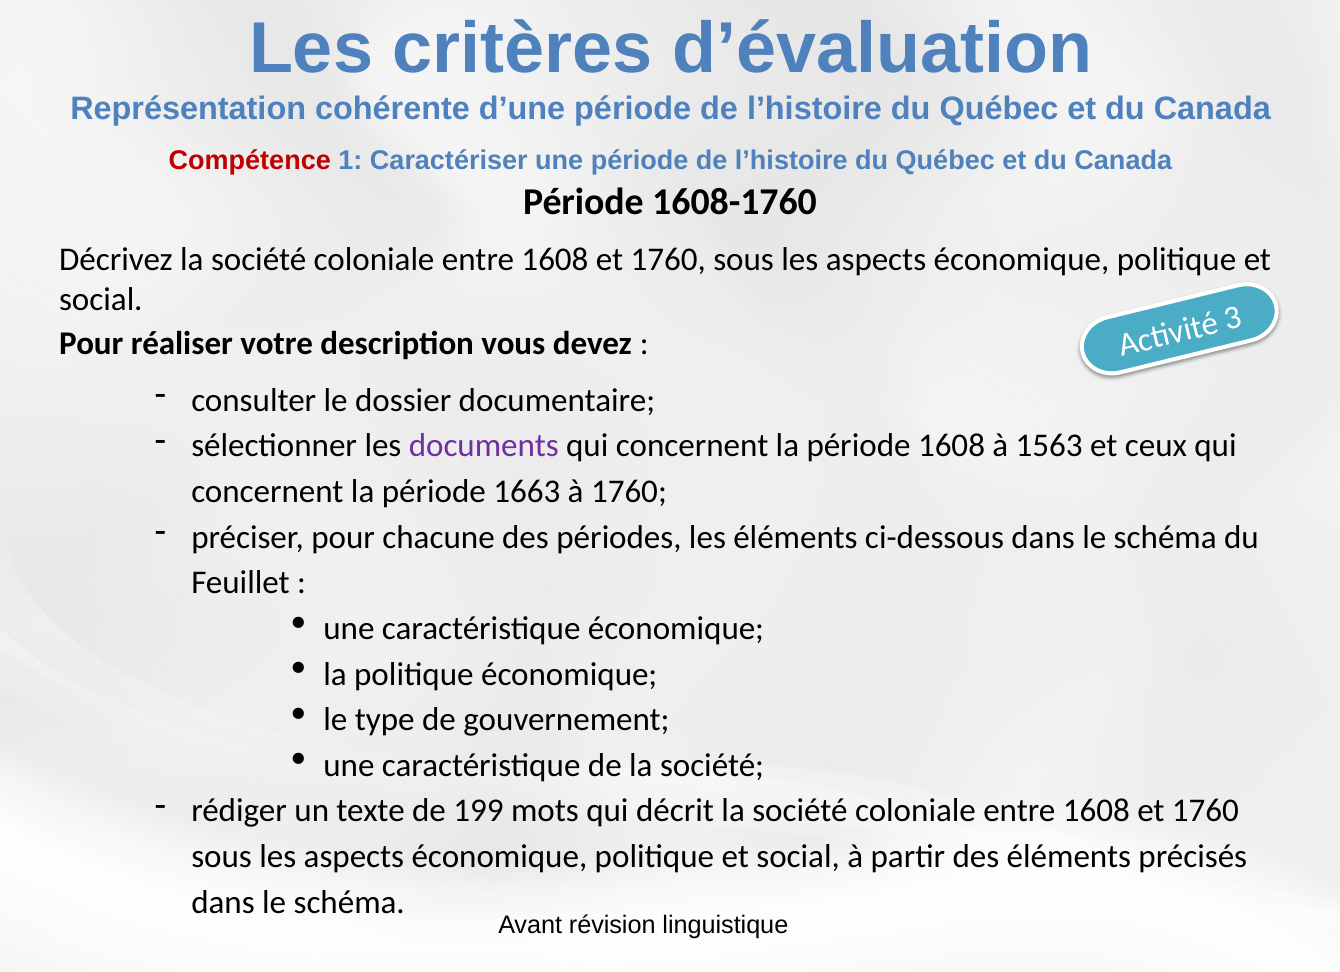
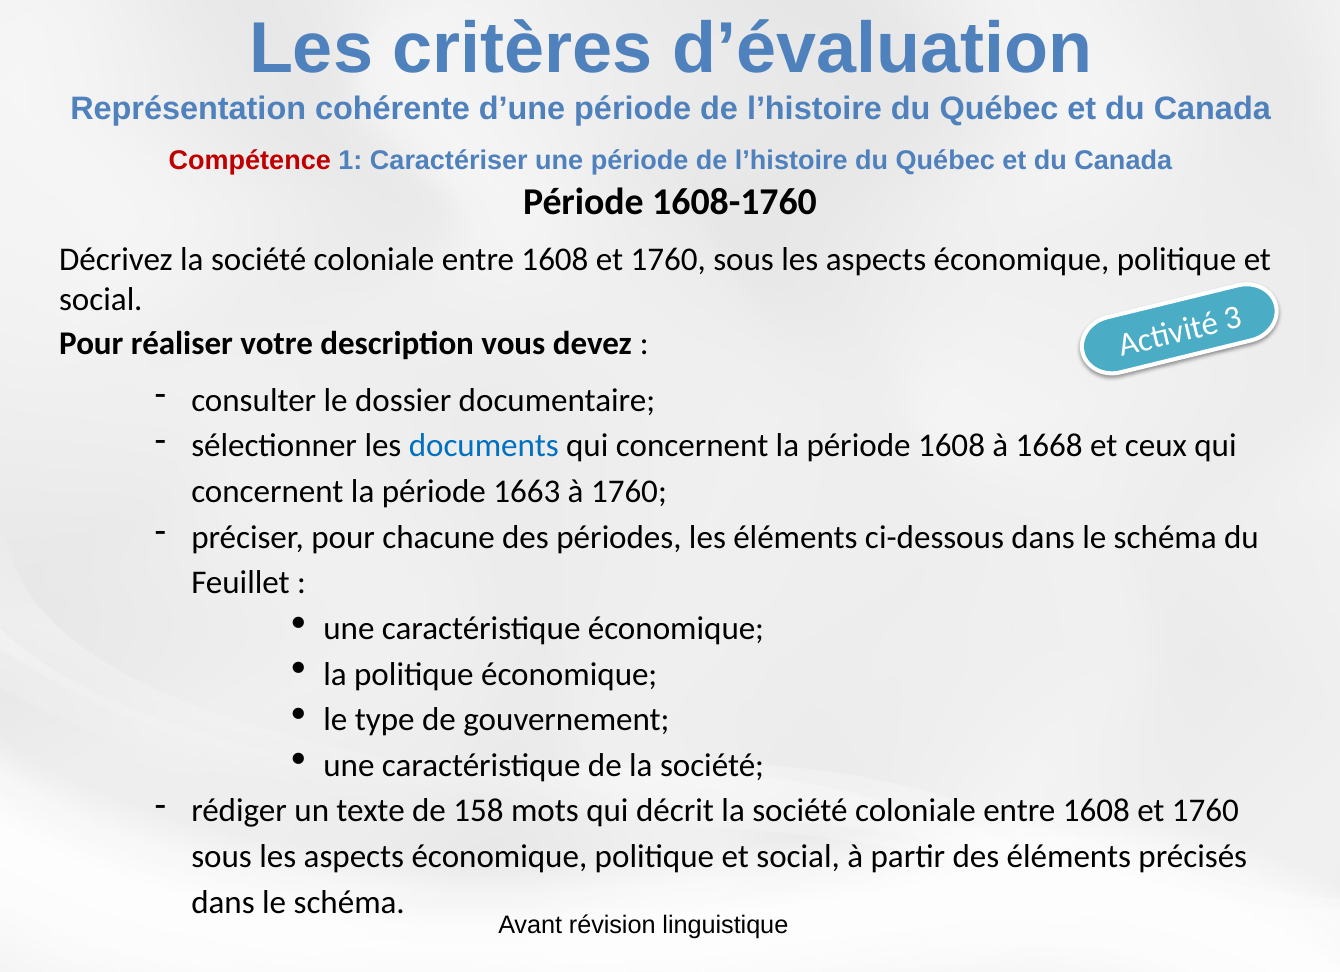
documents colour: purple -> blue (484, 446)
1563: 1563 -> 1668 (1049, 446)
199: 199 -> 158 (479, 811)
